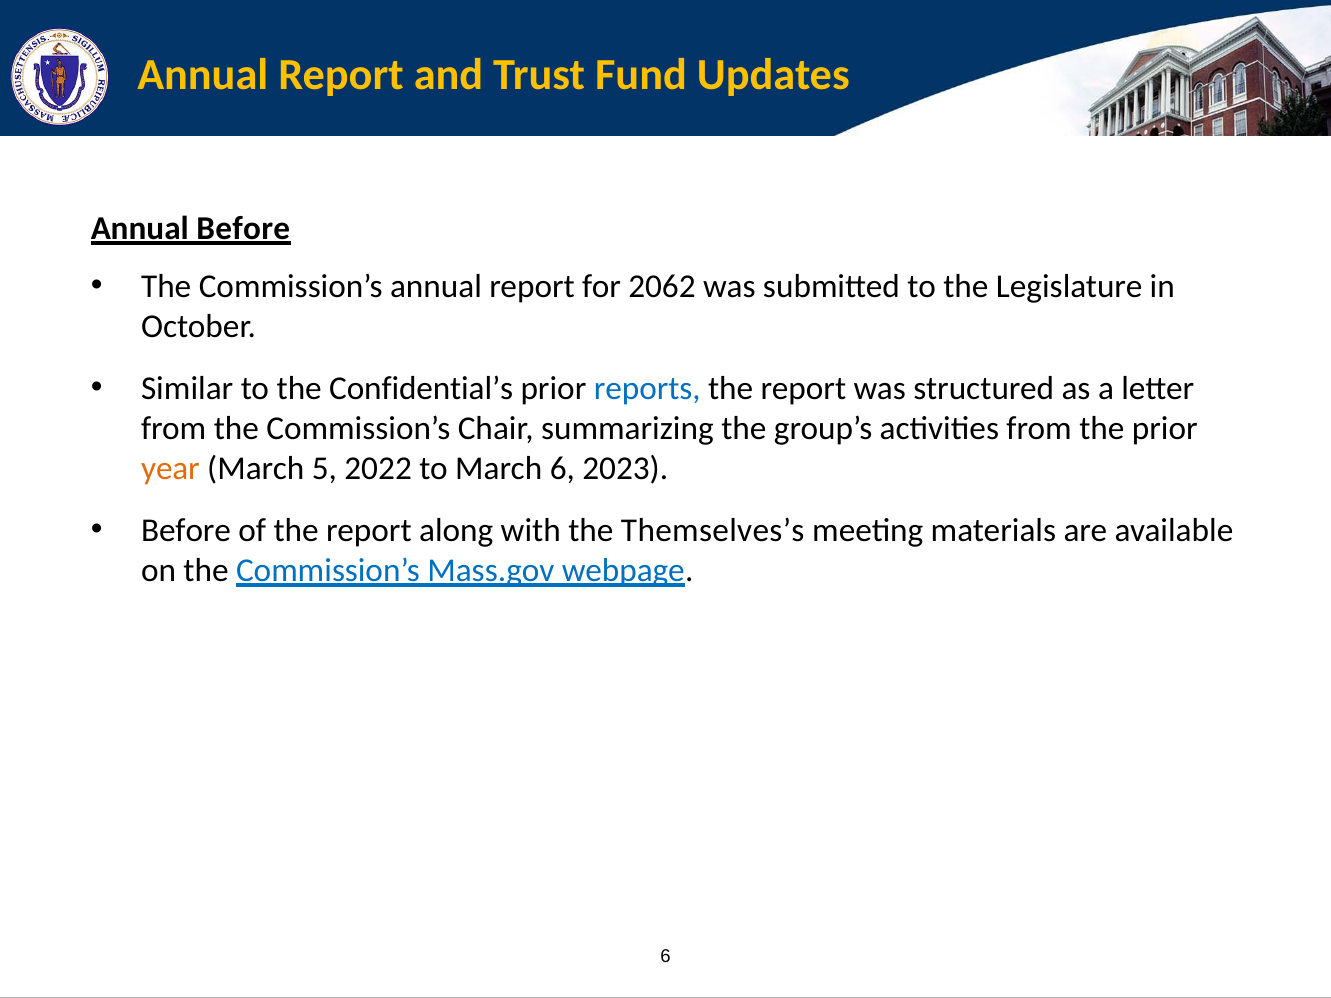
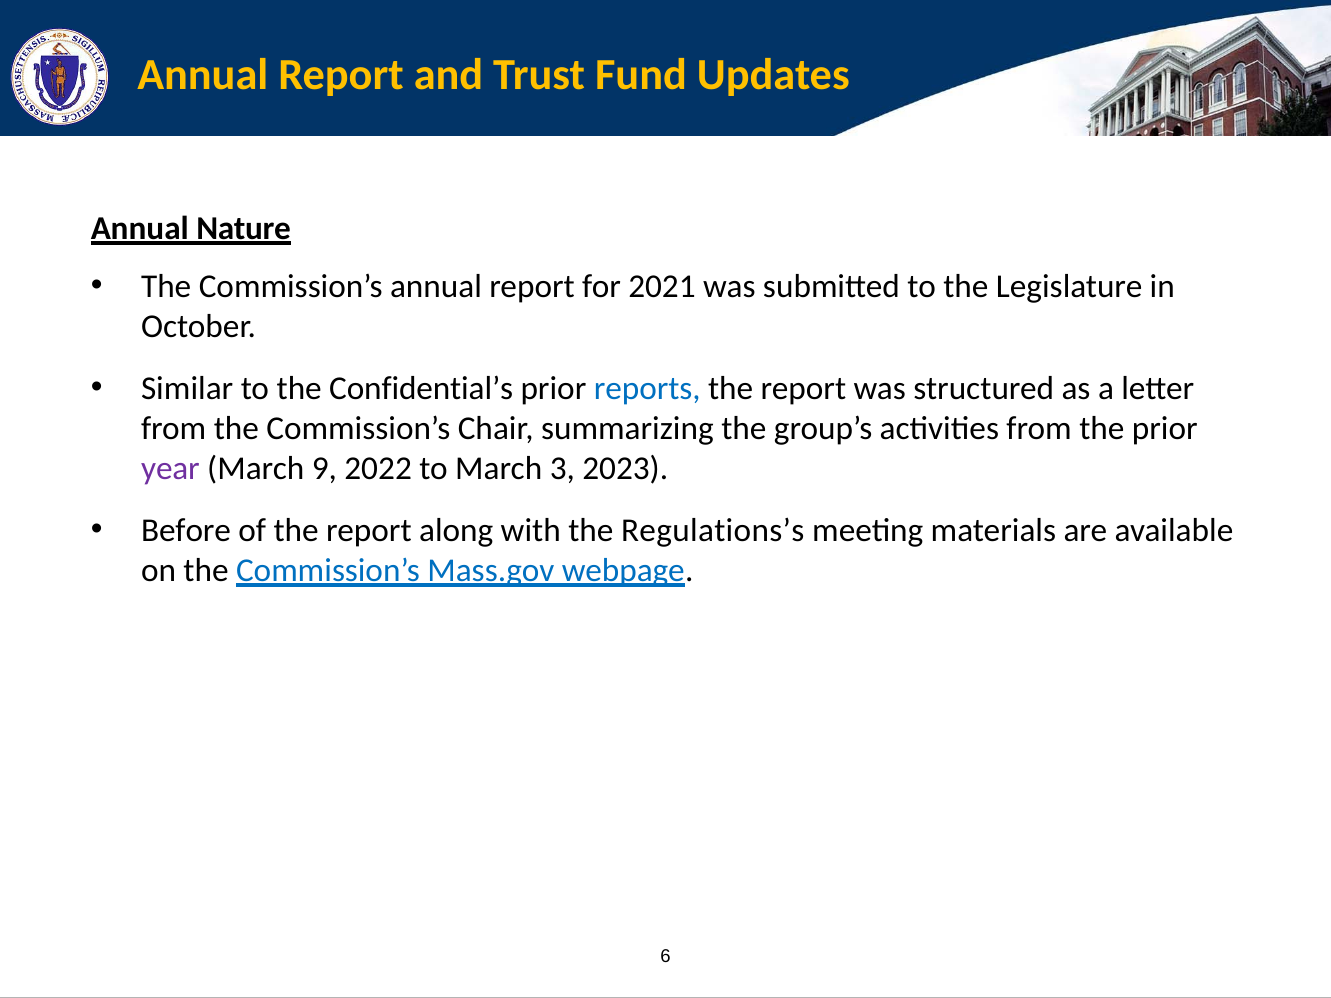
Annual Before: Before -> Nature (244, 228)
2062: 2062 -> 2021 (662, 287)
year colour: orange -> purple (170, 469)
5: 5 -> 9 (324, 469)
March 6: 6 -> 3 (562, 469)
Themselves’s: Themselves’s -> Regulations’s (713, 531)
